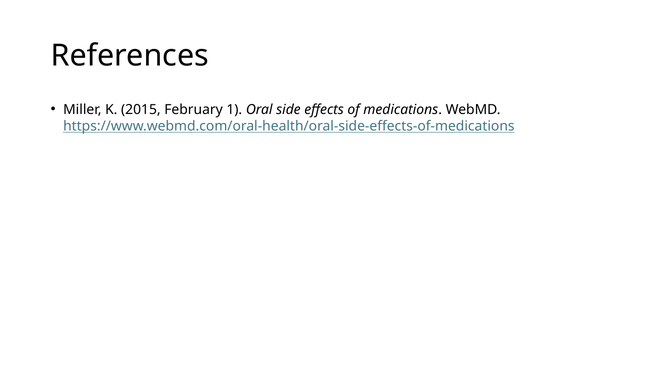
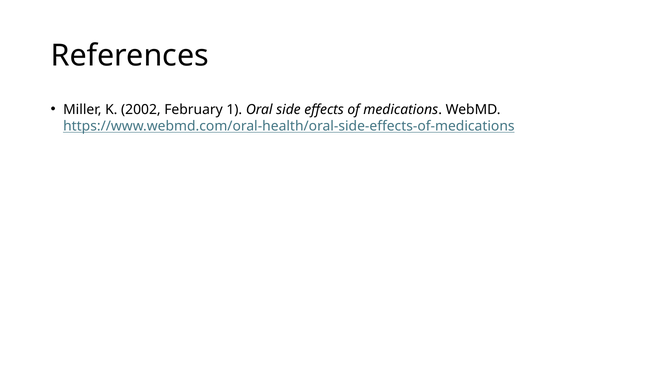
2015: 2015 -> 2002 (141, 109)
